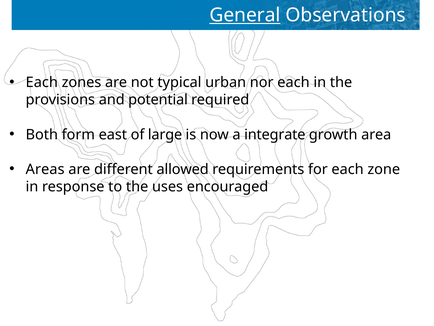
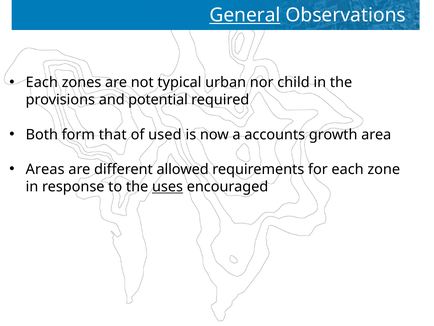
nor each: each -> child (293, 82)
east: east -> that (113, 134)
large: large -> used (165, 134)
integrate: integrate -> accounts (275, 134)
uses underline: none -> present (168, 186)
